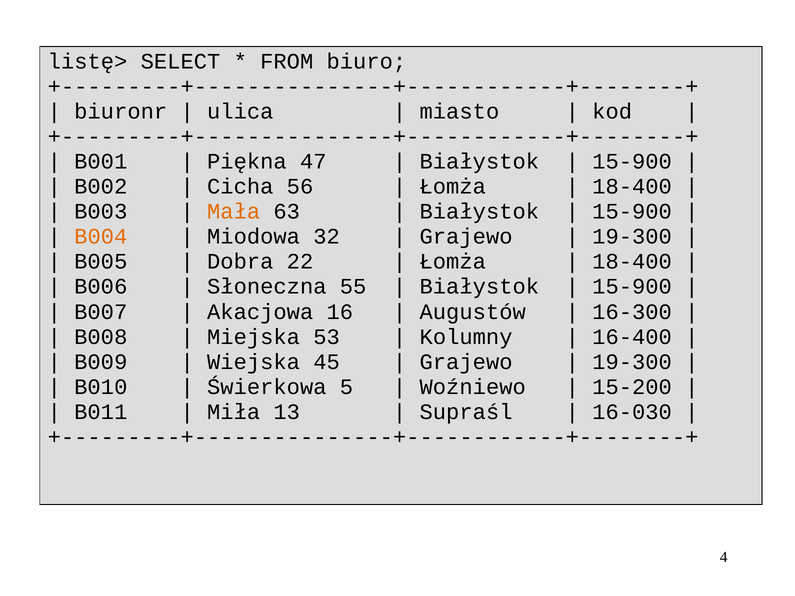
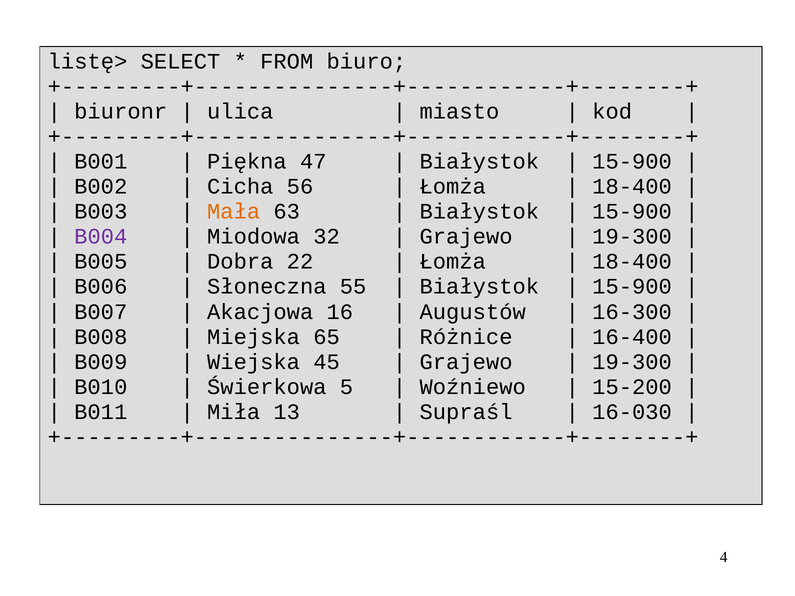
B004 colour: orange -> purple (101, 237)
53: 53 -> 65 (327, 337)
Kolumny: Kolumny -> Różnice (466, 337)
